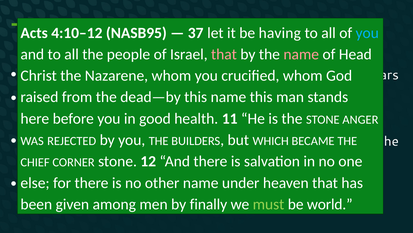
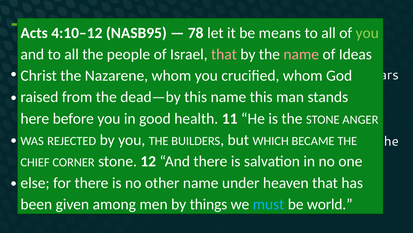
37: 37 -> 78 (196, 33)
having: having -> means (280, 33)
you colour: light blue -> light green (367, 33)
Head: Head -> Ideas (355, 54)
finally: finally -> things (208, 204)
must colour: light green -> light blue (269, 204)
